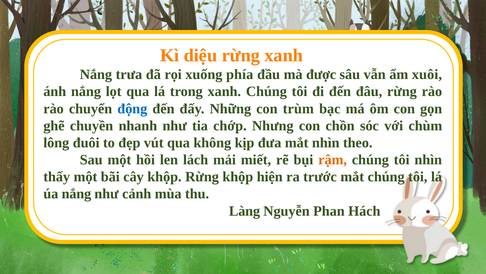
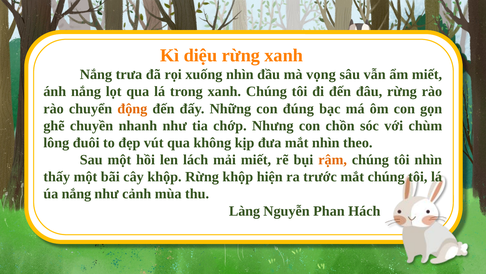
xuống phía: phía -> nhìn (240, 74)
được: được -> vọng (321, 74)
ẩm xuôi: xuôi -> miết (427, 74)
động colour: blue -> orange (132, 108)
trùm: trùm -> đúng (298, 108)
